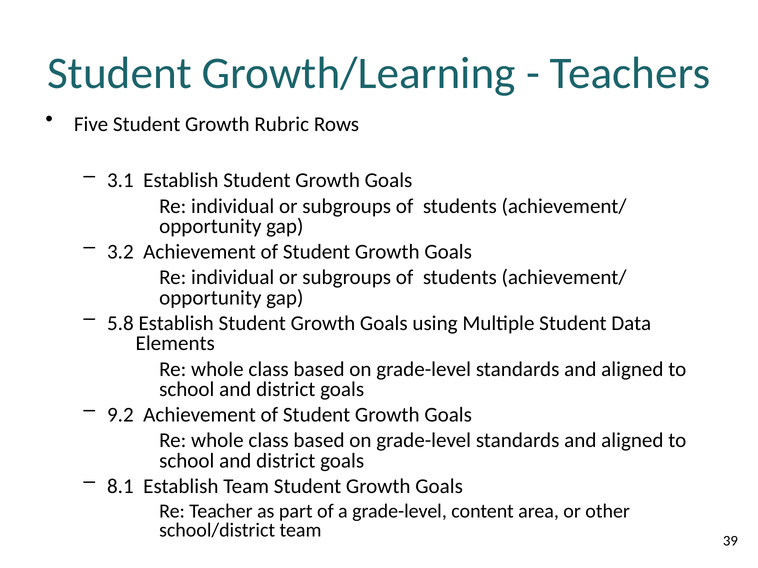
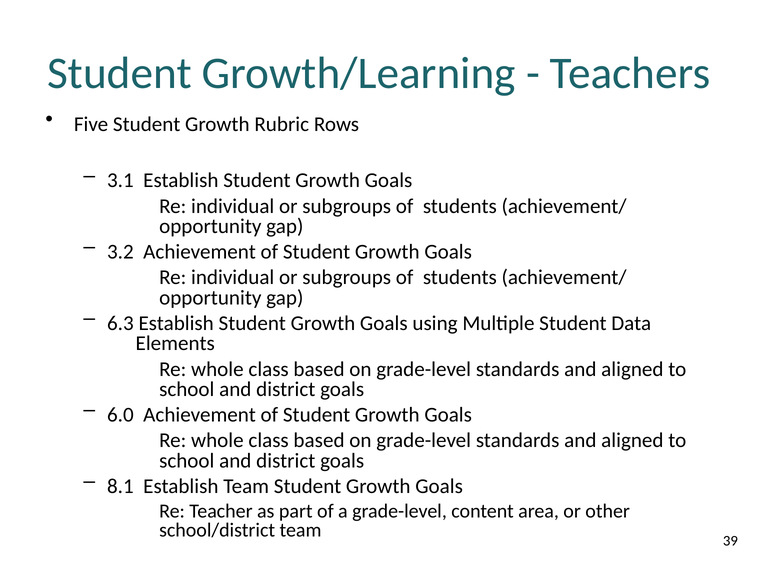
5.8: 5.8 -> 6.3 (120, 324)
9.2: 9.2 -> 6.0 (120, 415)
